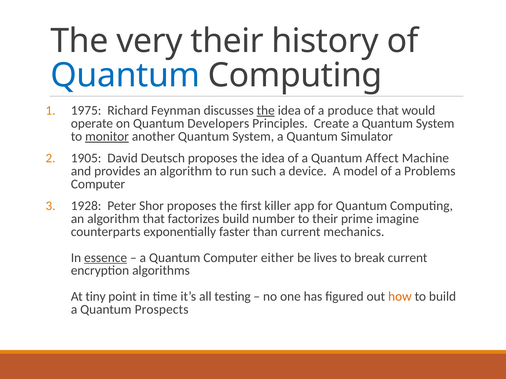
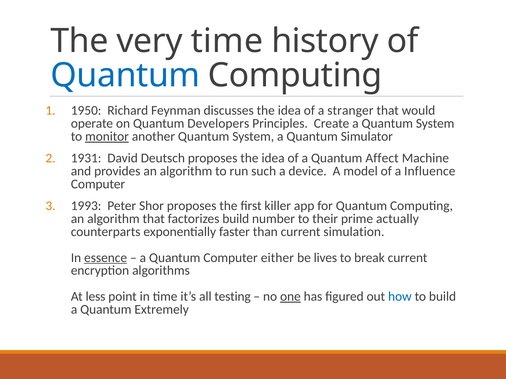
very their: their -> time (227, 41)
1975: 1975 -> 1950 (86, 111)
the underline: present -> none (266, 111)
produce: produce -> stranger (350, 111)
1905: 1905 -> 1931 (86, 158)
Problems: Problems -> Influence (430, 171)
1928: 1928 -> 1993 (86, 206)
imagine: imagine -> actually (397, 219)
mechanics: mechanics -> simulation (354, 232)
tiny: tiny -> less (96, 297)
one underline: none -> present (290, 297)
how colour: orange -> blue (400, 297)
Prospects: Prospects -> Extremely (162, 310)
